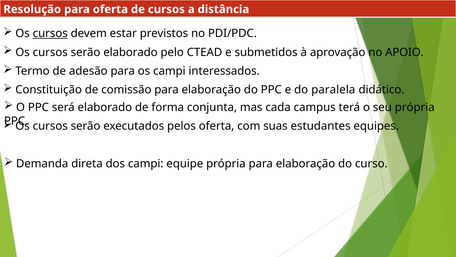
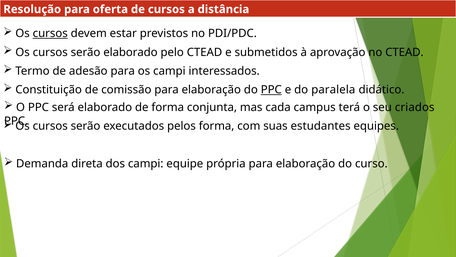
no APOIO: APOIO -> CTEAD (404, 52)
PPC underline: none -> present (271, 90)
seu própria: própria -> criados (415, 107)
pelos oferta: oferta -> forma (217, 126)
